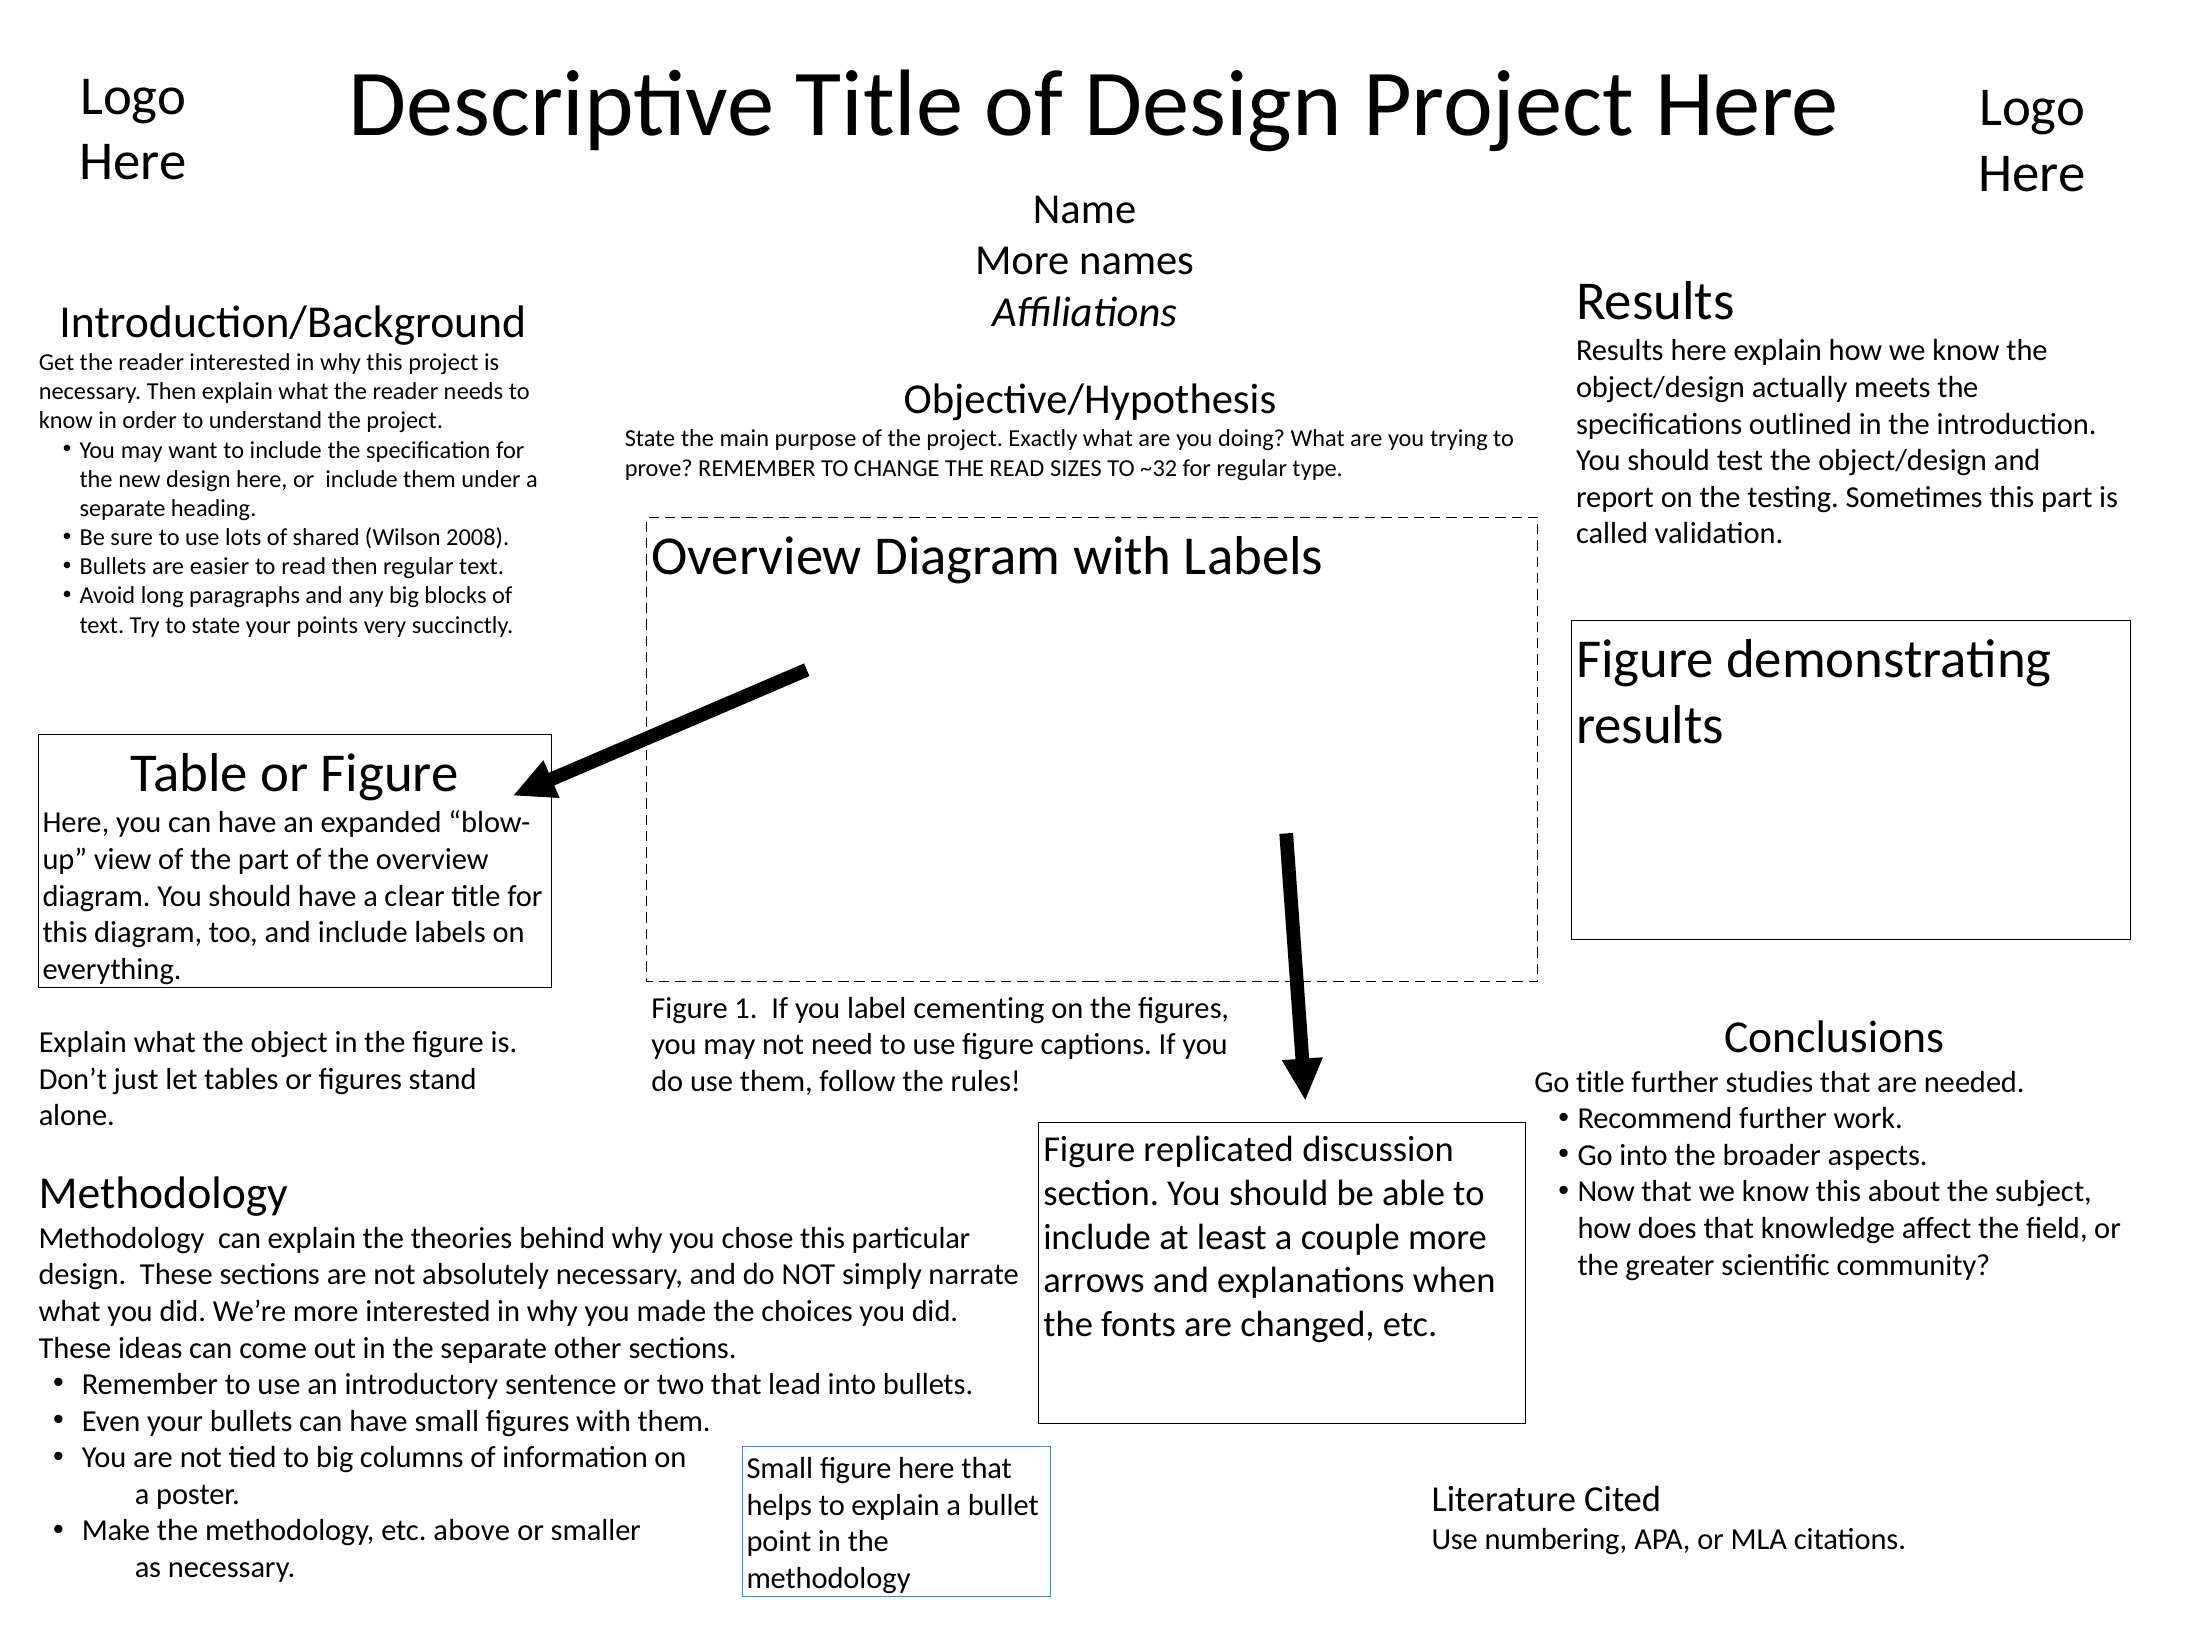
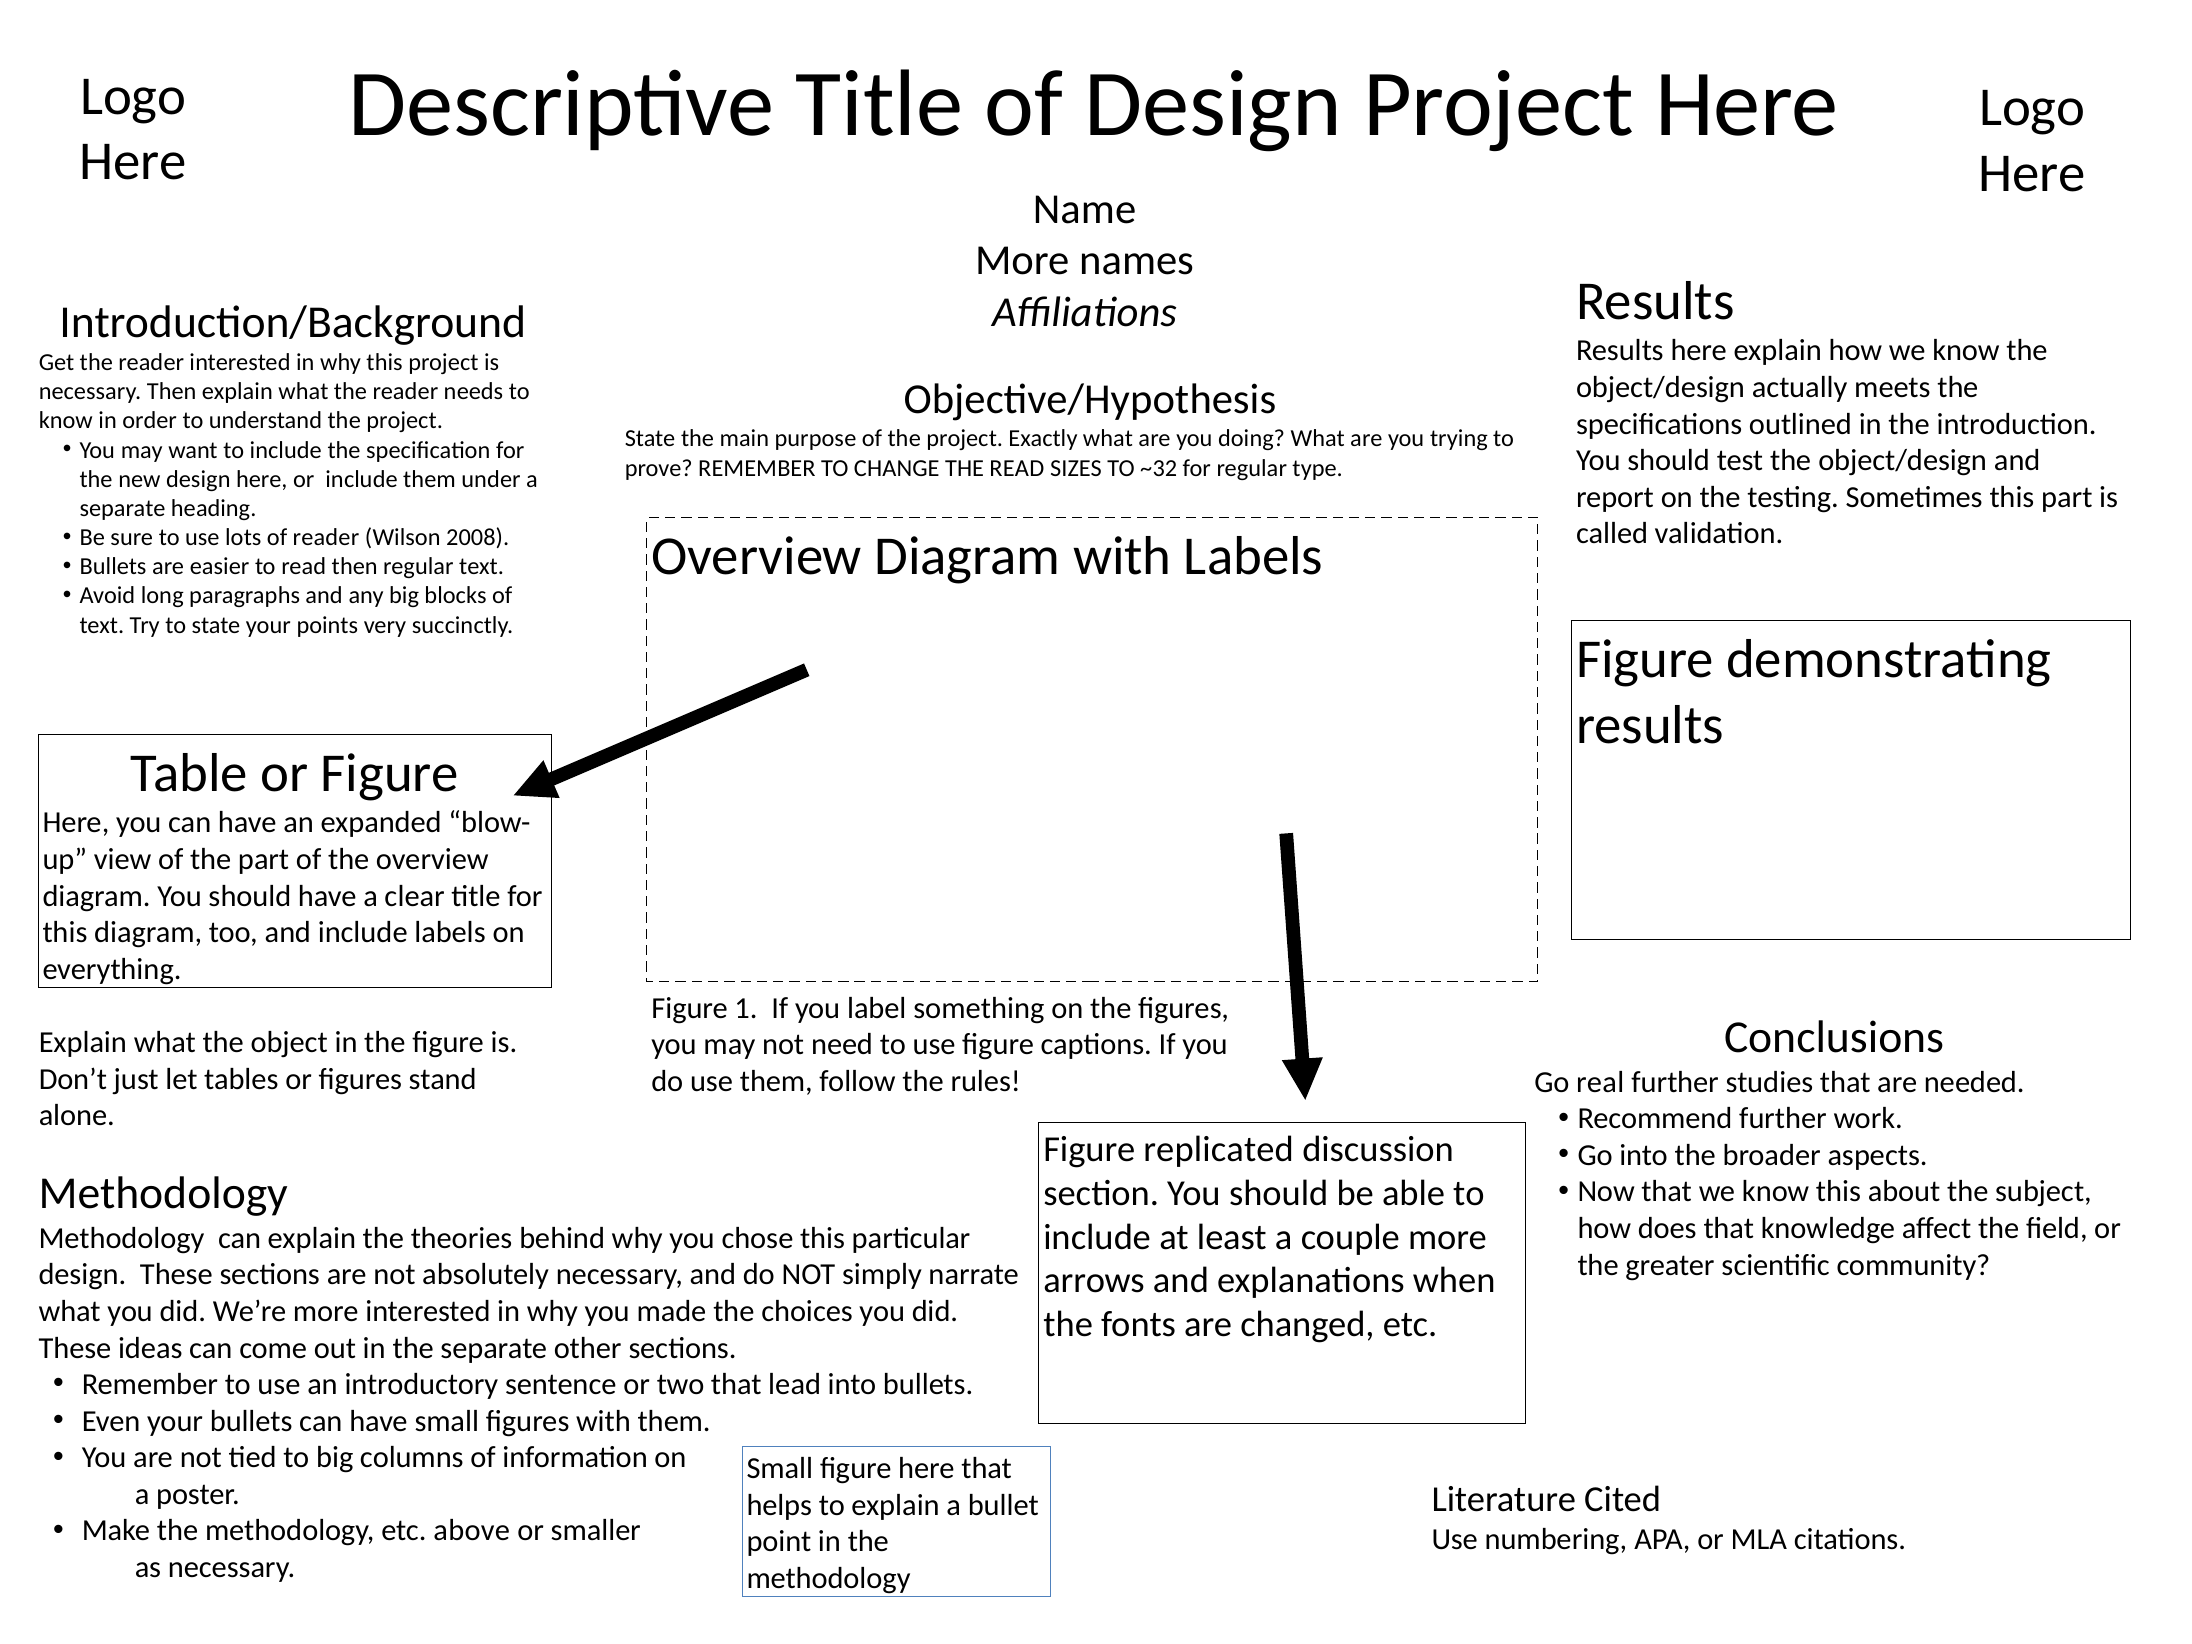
of shared: shared -> reader (326, 538)
cementing: cementing -> something (979, 1008)
Go title: title -> real (1600, 1082)
